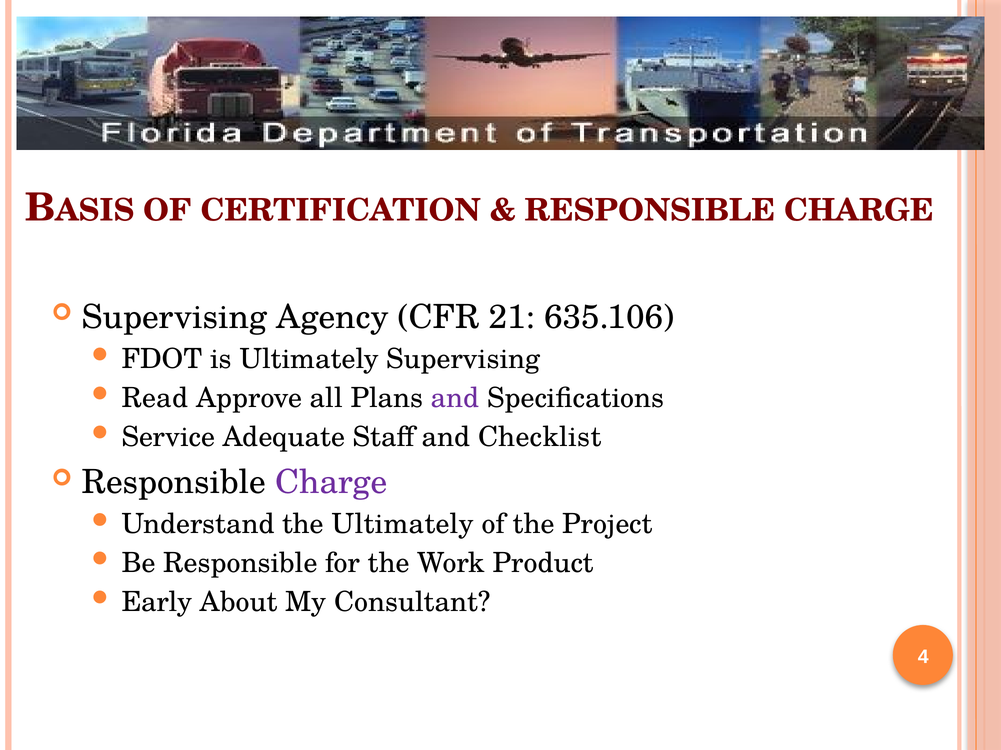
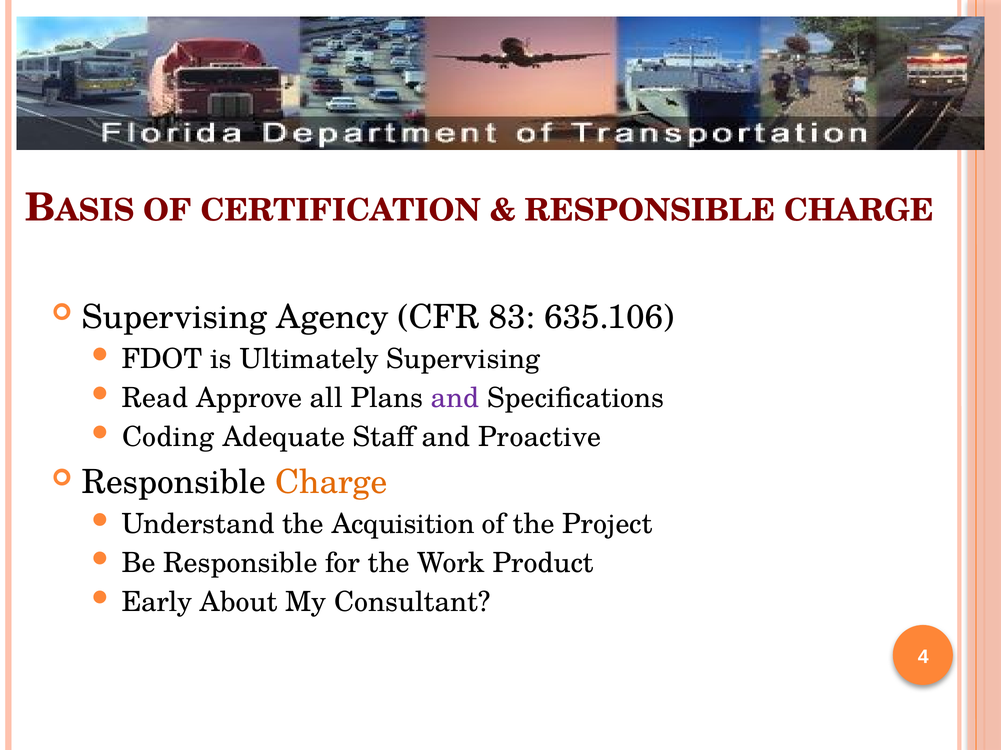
21: 21 -> 83 (512, 318)
Service: Service -> Coding (168, 437)
Checklist: Checklist -> Proactive (540, 437)
Charge colour: purple -> orange (331, 483)
the Ultimately: Ultimately -> Acquisition (403, 525)
